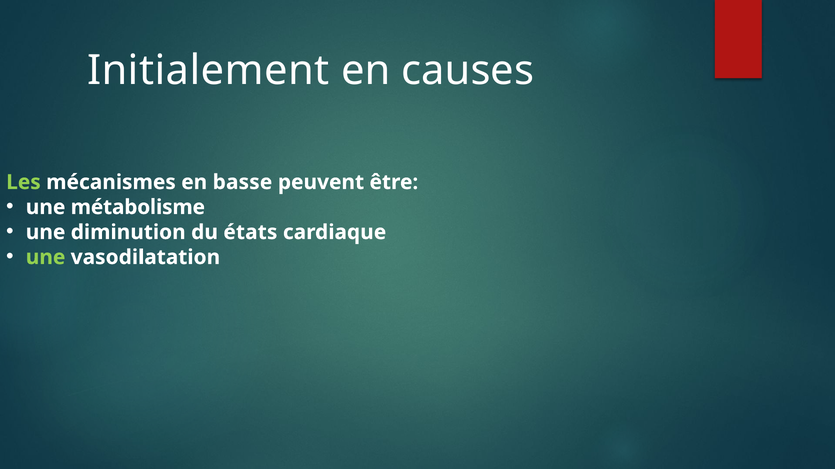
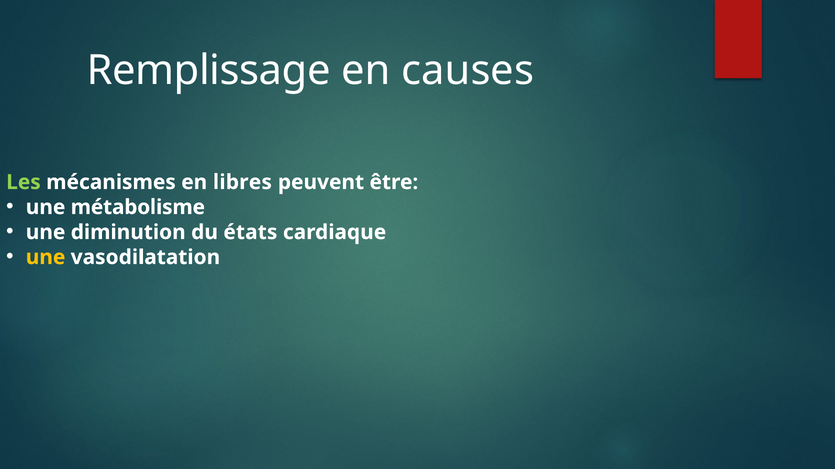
Initialement: Initialement -> Remplissage (209, 70)
basse: basse -> libres (242, 182)
une colour: light green -> yellow (46, 258)
